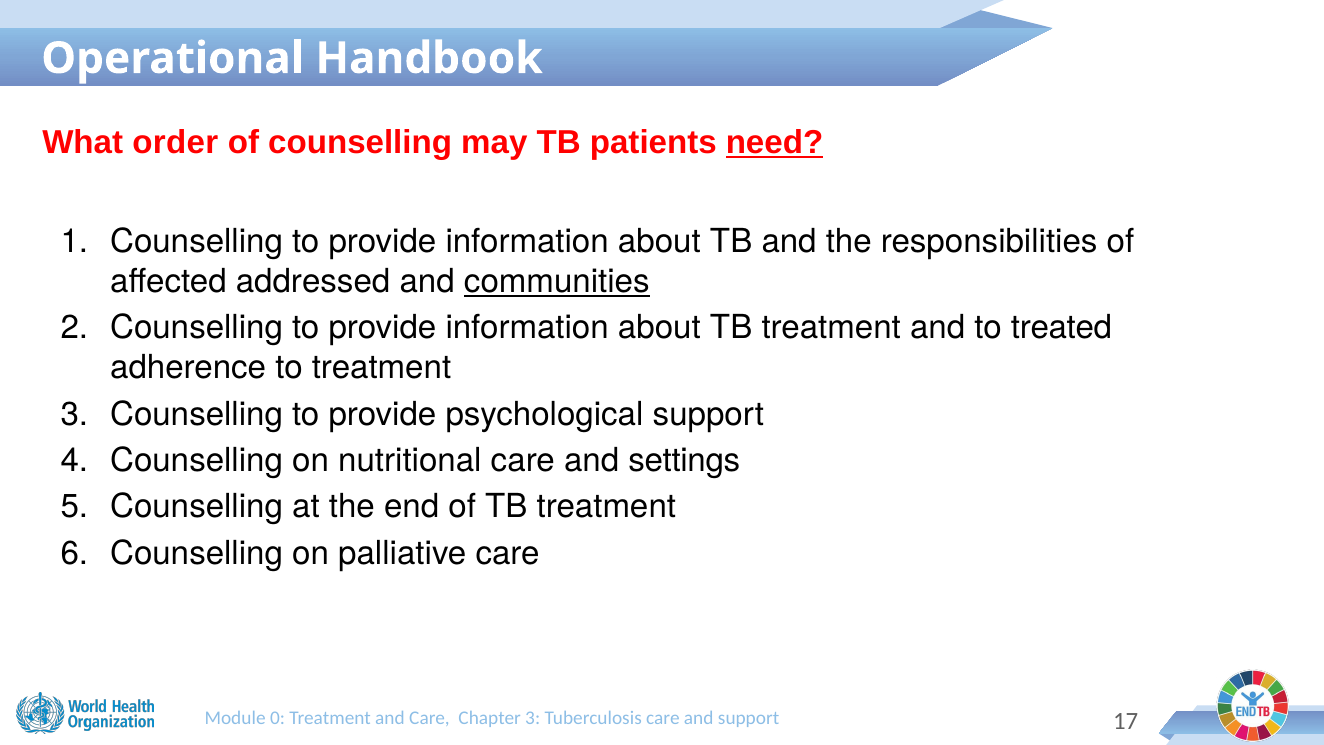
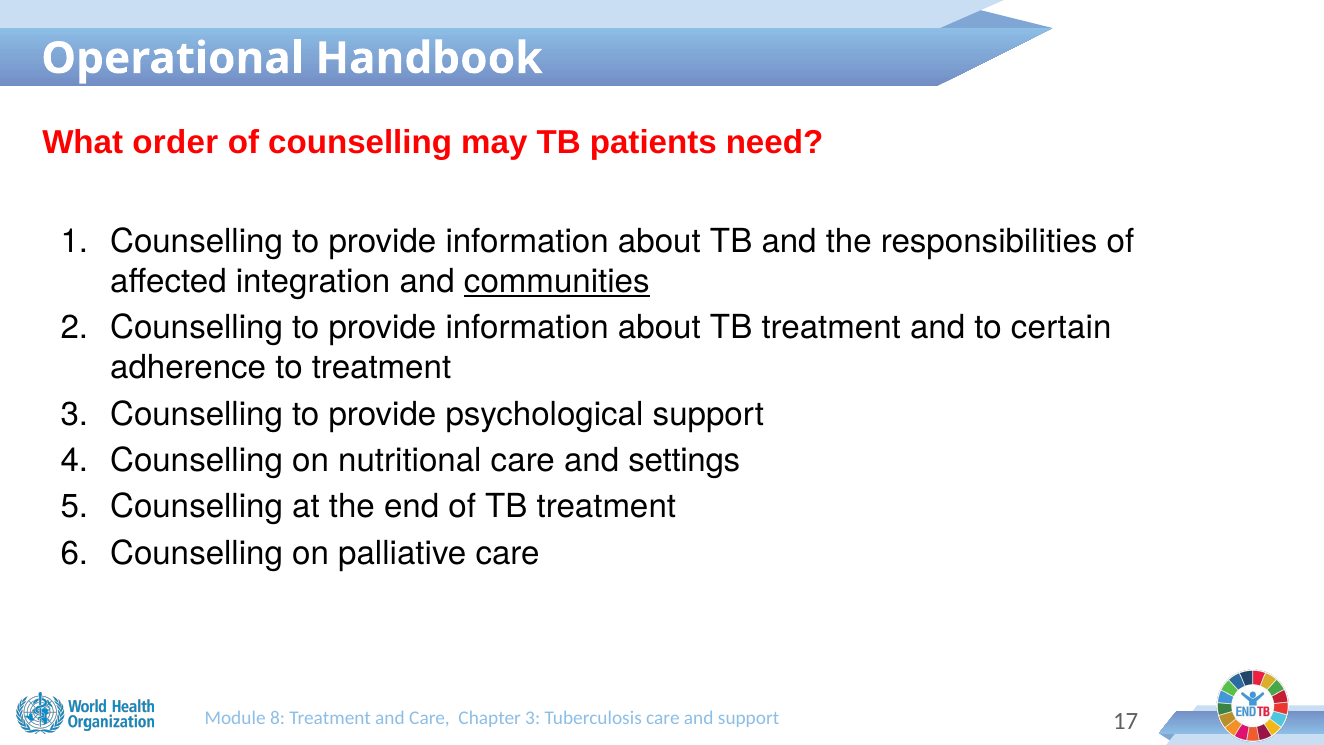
need underline: present -> none (775, 142)
addressed: addressed -> integration (313, 282)
treated: treated -> certain (1061, 328)
0: 0 -> 8 (278, 717)
